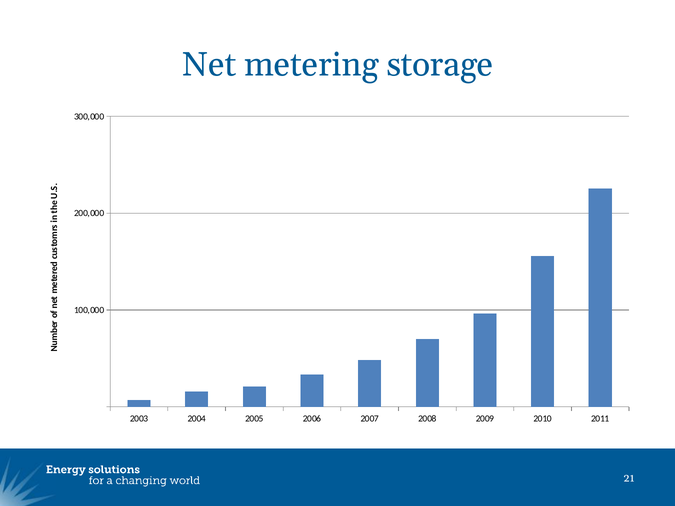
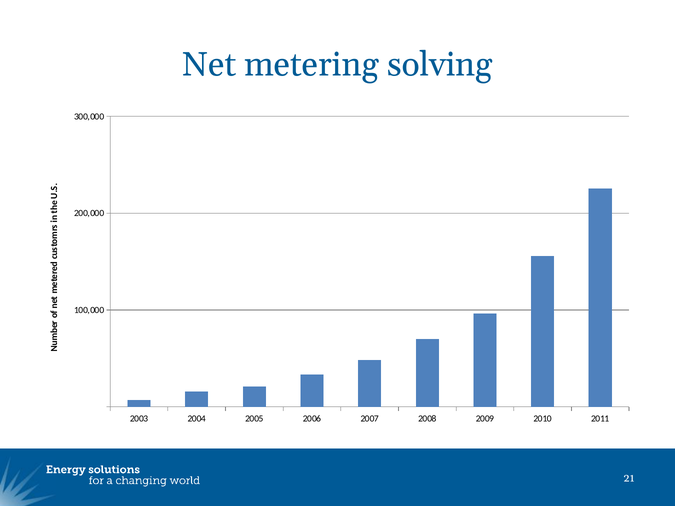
storage: storage -> solving (440, 65)
